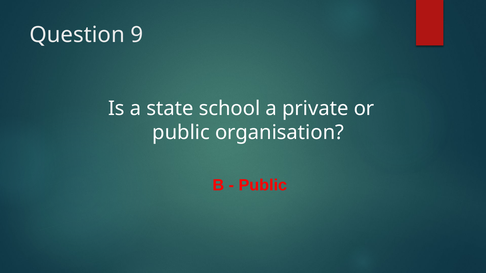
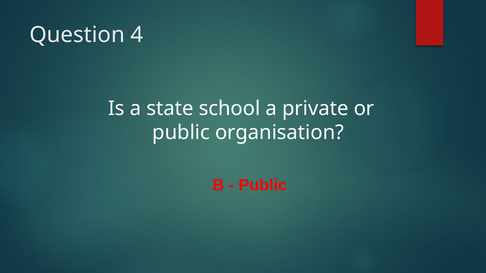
9: 9 -> 4 (137, 35)
